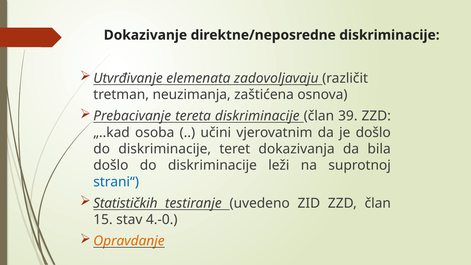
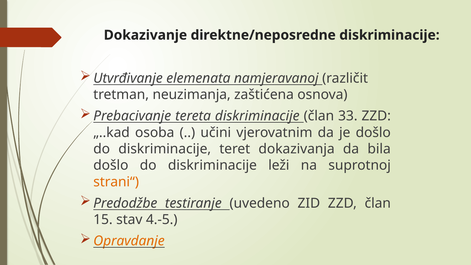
zadovoljavaju: zadovoljavaju -> namjeravanoj (276, 78)
39: 39 -> 33 (348, 116)
strani“ colour: blue -> orange (116, 182)
Statističkih: Statističkih -> Predodžbe (125, 203)
4.-0: 4.-0 -> 4.-5 (162, 220)
